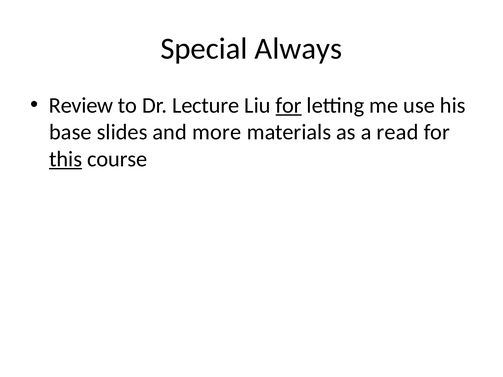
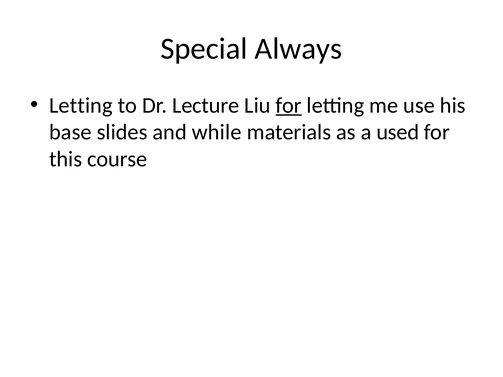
Review: Review -> Letting (81, 106)
more: more -> while (217, 132)
read: read -> used (398, 132)
this underline: present -> none (66, 159)
